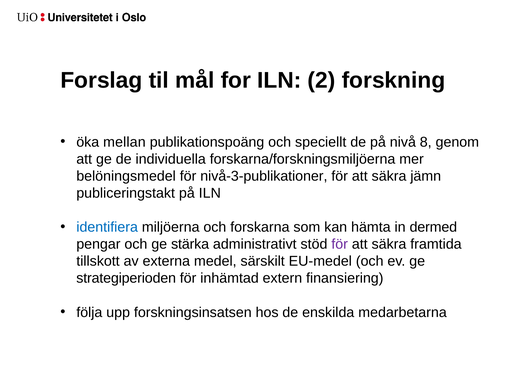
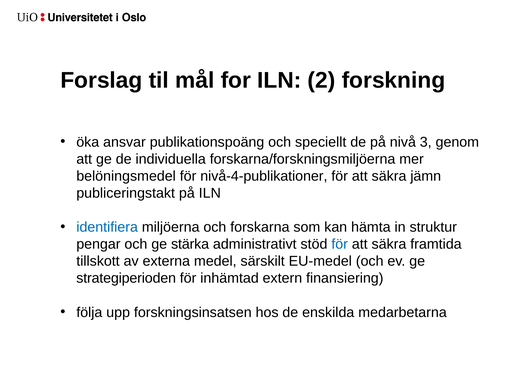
mellan: mellan -> ansvar (124, 142)
8: 8 -> 3 (426, 142)
nivå-3-publikationer: nivå-3-publikationer -> nivå-4-publikationer (264, 176)
dermed: dermed -> struktur (433, 227)
för colour: purple -> blue (340, 244)
